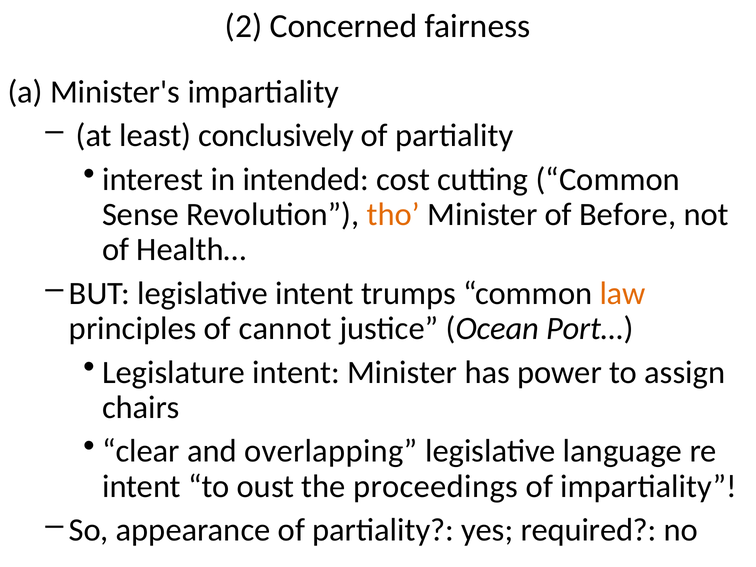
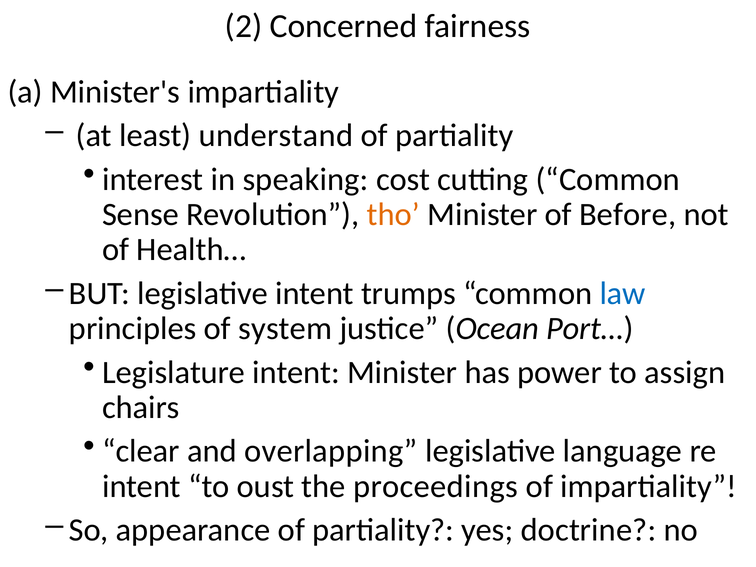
conclusively: conclusively -> understand (276, 136)
intended: intended -> speaking (306, 179)
law colour: orange -> blue (623, 293)
cannot: cannot -> system (285, 329)
required: required -> doctrine (588, 530)
